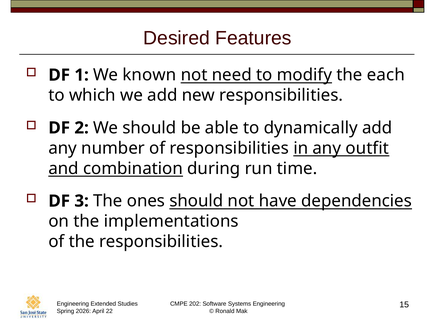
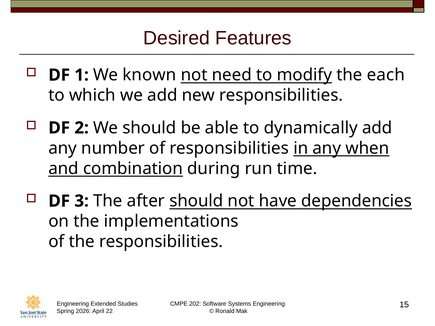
outfit: outfit -> when (367, 148)
ones: ones -> after (146, 201)
